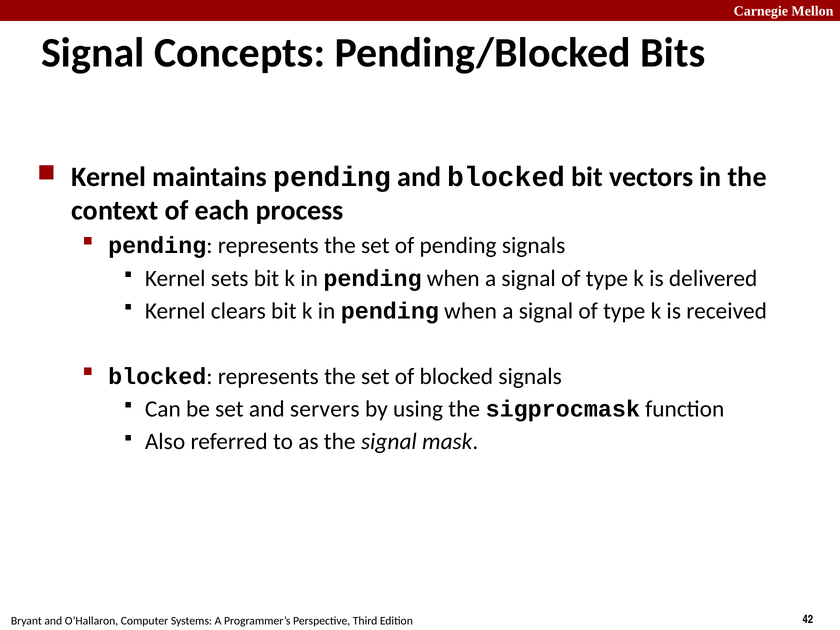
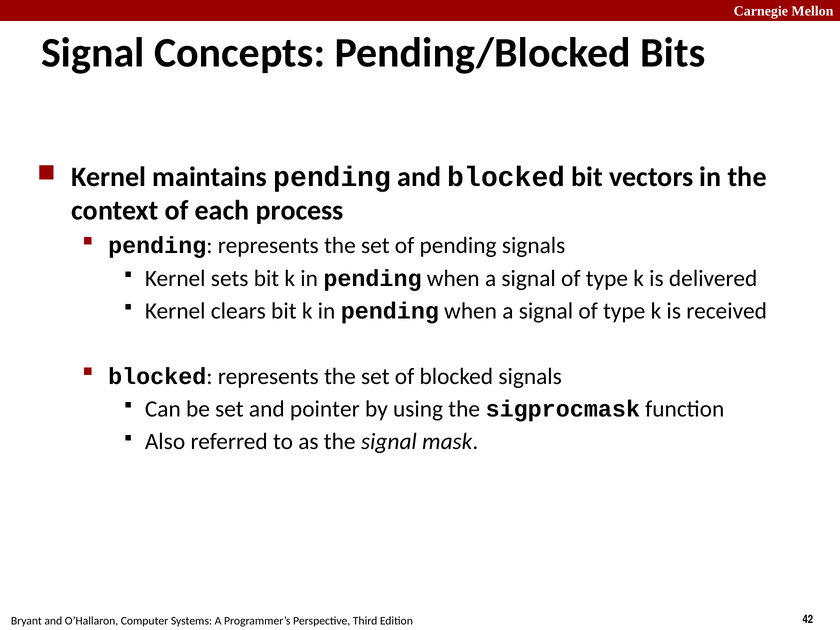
servers: servers -> pointer (325, 409)
